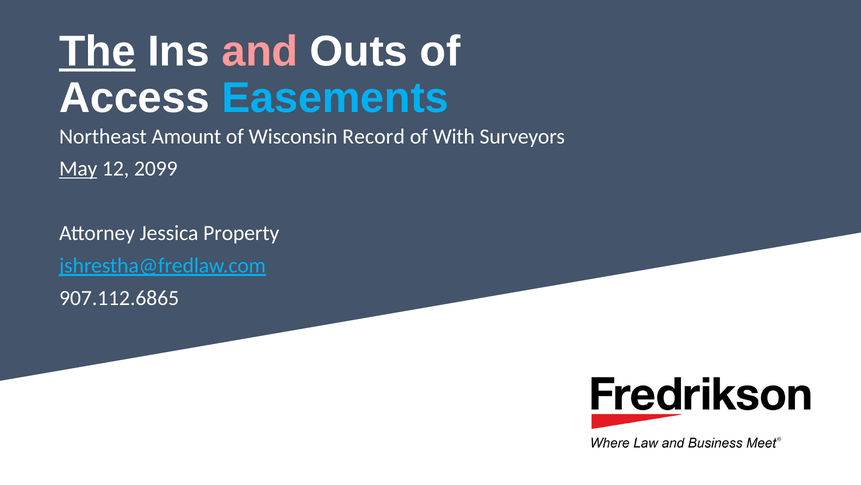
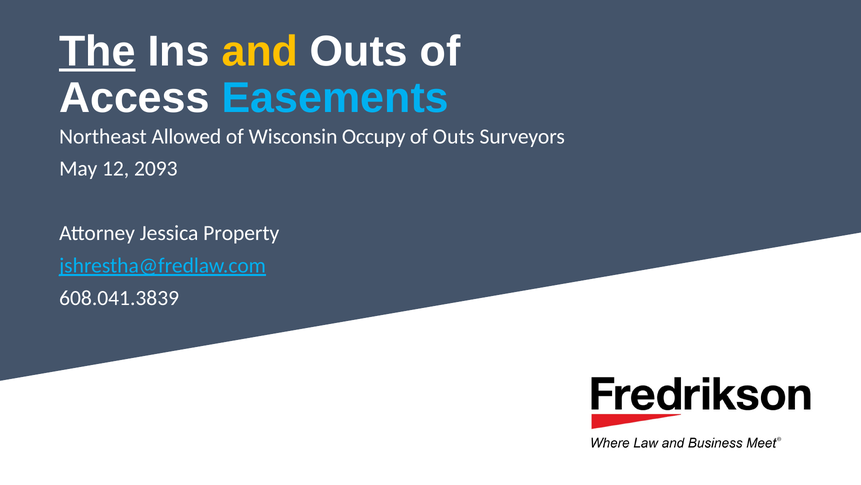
and colour: pink -> yellow (260, 51)
Amount: Amount -> Allowed (186, 136)
Record: Record -> Occupy (374, 136)
of With: With -> Outs (454, 136)
May underline: present -> none (78, 168)
2099: 2099 -> 2093 (156, 168)
907.112.6865: 907.112.6865 -> 608.041.3839 (119, 298)
